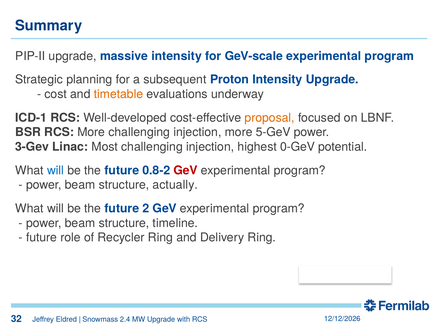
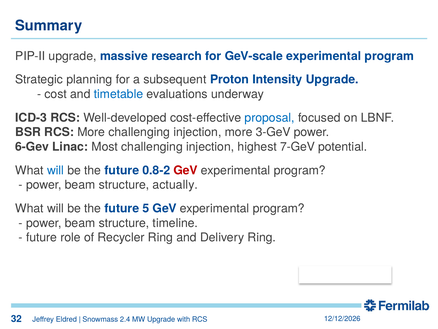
massive intensity: intensity -> research (177, 56)
timetable colour: orange -> blue (119, 94)
ICD-1: ICD-1 -> ICD-3 (31, 117)
proposal colour: orange -> blue (270, 117)
5-GeV: 5-GeV -> 3-GeV (273, 132)
3-Gev: 3-Gev -> 6-Gev (32, 147)
0-GeV: 0-GeV -> 7-GeV (298, 147)
2: 2 -> 5 (146, 208)
